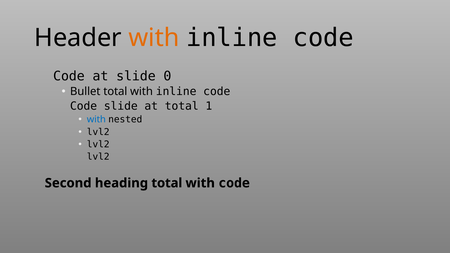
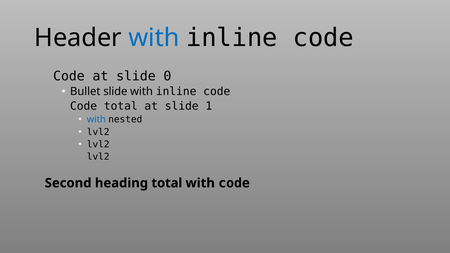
with colour: orange -> blue (154, 38)
Bullet total: total -> slide (115, 92)
Code slide: slide -> total (121, 106)
total: total -> slide (182, 106)
